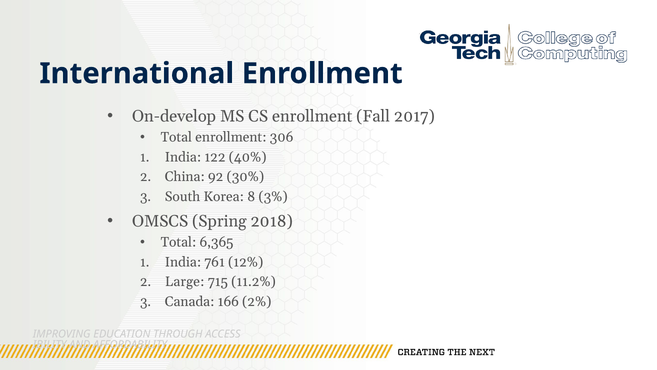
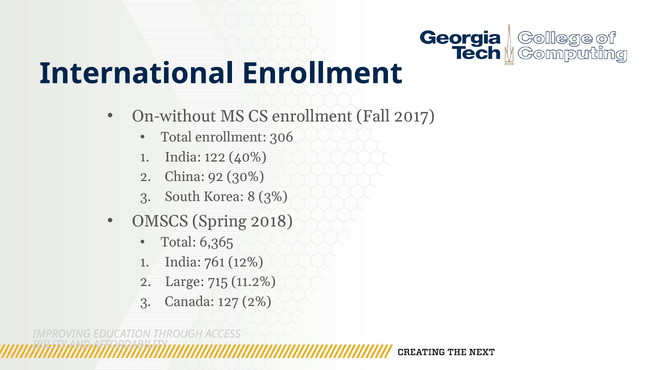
On-develop: On-develop -> On-without (174, 116)
166: 166 -> 127 (228, 301)
